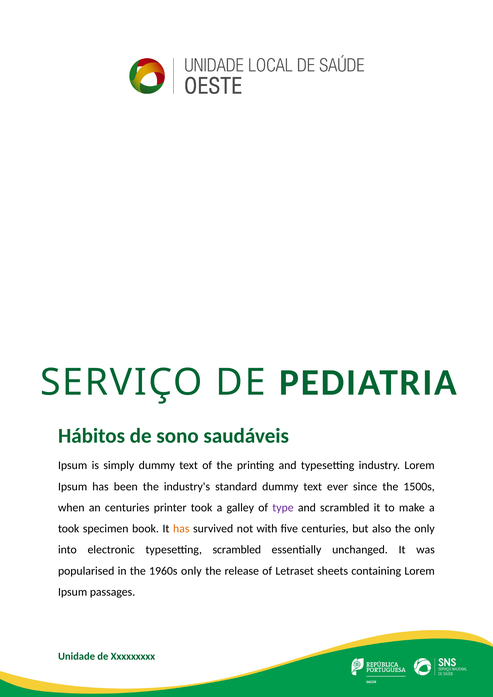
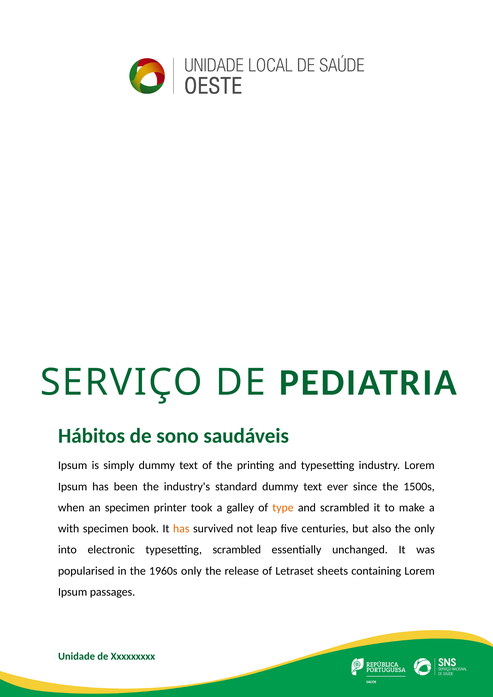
an centuries: centuries -> specimen (127, 508)
type colour: purple -> orange (283, 508)
took: took -> with (69, 529)
with: with -> leap (267, 529)
